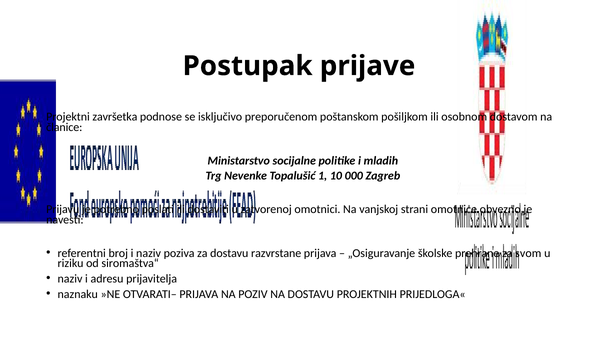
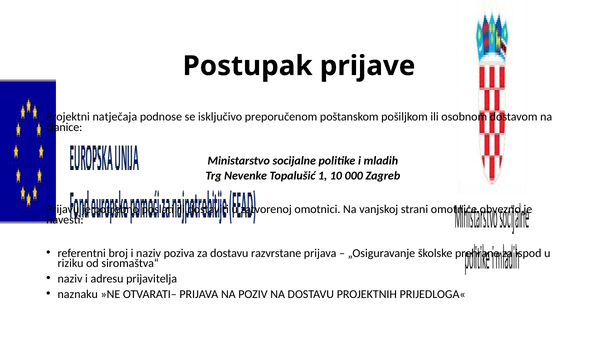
završetka: završetka -> natječaja (115, 117)
svom: svom -> ispod (528, 253)
